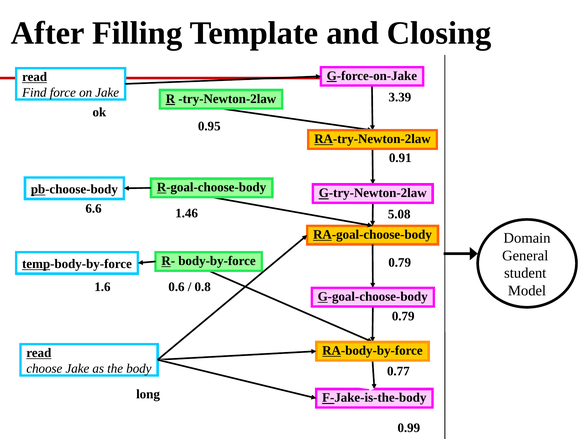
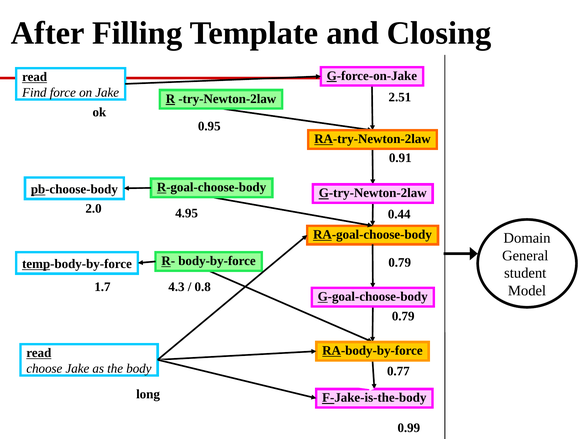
3.39: 3.39 -> 2.51 (400, 97)
6.6: 6.6 -> 2.0 (94, 209)
1.46: 1.46 -> 4.95 (187, 213)
5.08: 5.08 -> 0.44 (399, 214)
0.6: 0.6 -> 4.3 (176, 287)
1.6: 1.6 -> 1.7 (102, 287)
